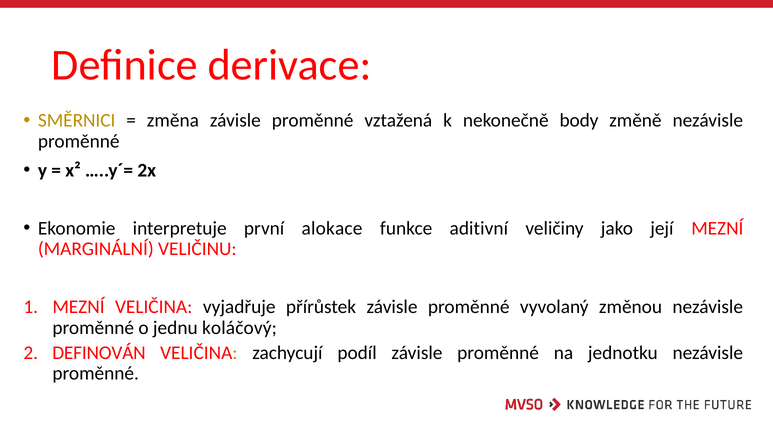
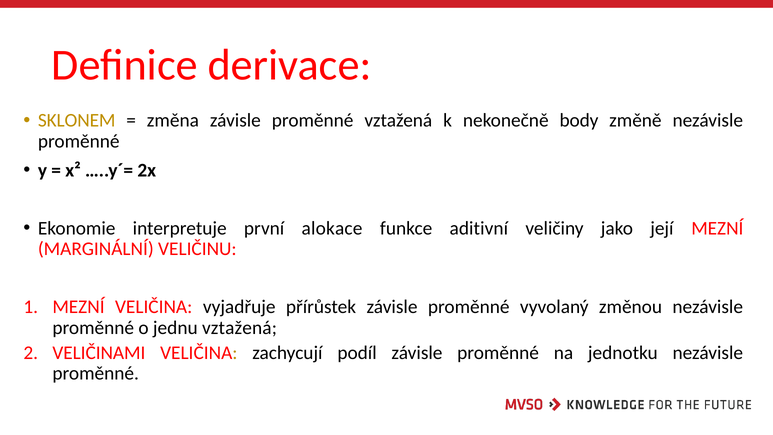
SMĚRNICI: SMĚRNICI -> SKLONEM (77, 120)
jednu koláčový: koláčový -> vztažená (239, 328)
DEFINOVÁN: DEFINOVÁN -> VELIČINAMI (99, 352)
